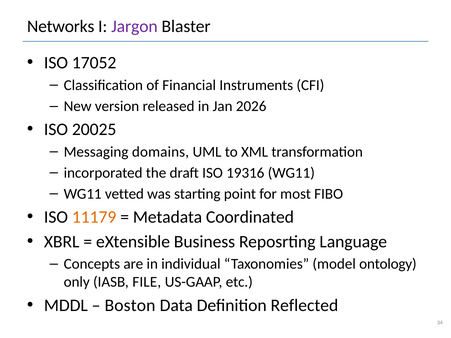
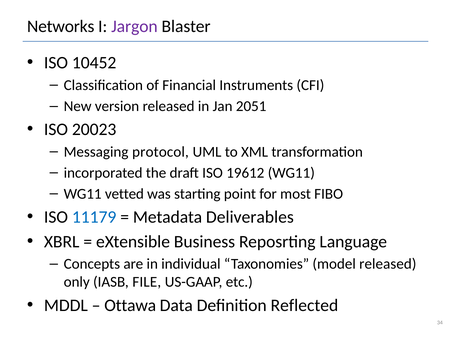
17052: 17052 -> 10452 (94, 63)
2026: 2026 -> 2051 (251, 106)
20025: 20025 -> 20023 (94, 130)
domains: domains -> protocol (160, 152)
19316: 19316 -> 19612 (245, 173)
11179 colour: orange -> blue (94, 217)
Coordinated: Coordinated -> Deliverables (250, 217)
model ontology: ontology -> released (388, 264)
Boston: Boston -> Ottawa (130, 305)
